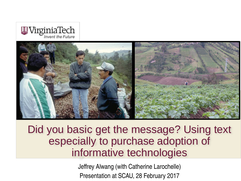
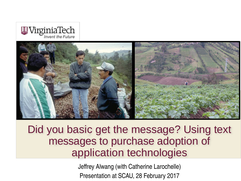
especially: especially -> messages (73, 141)
informative: informative -> application (98, 153)
